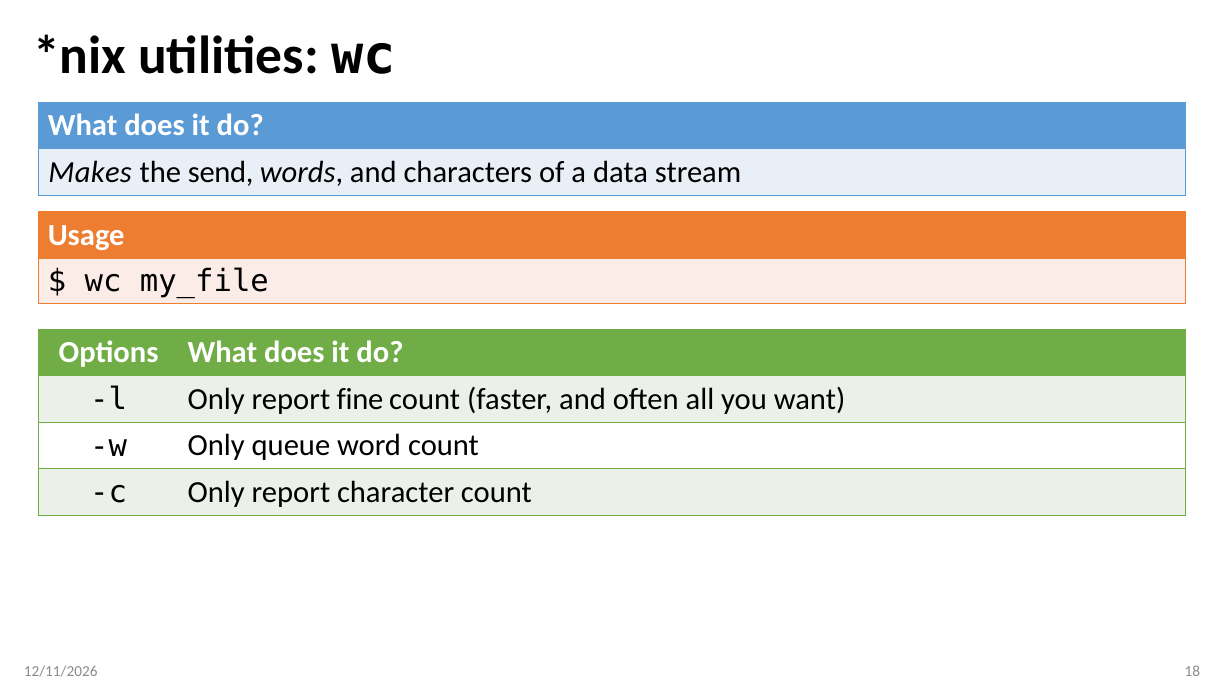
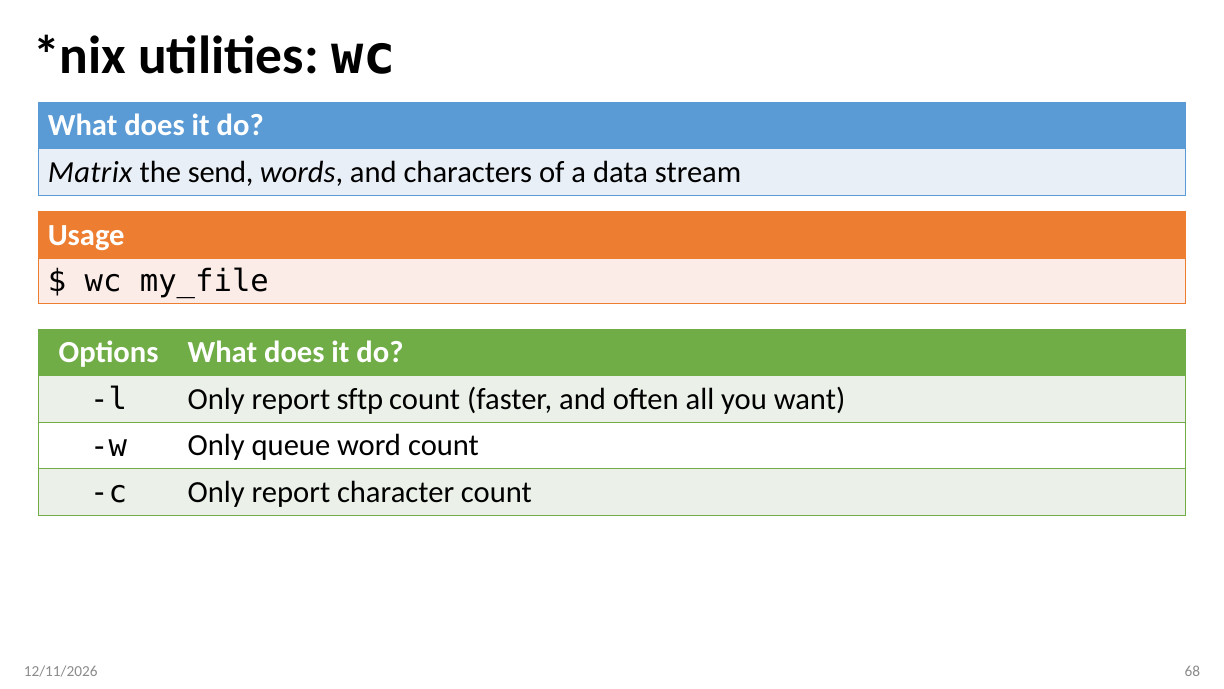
Makes: Makes -> Matrix (90, 172)
fine: fine -> sftp (360, 399)
18: 18 -> 68 (1192, 671)
